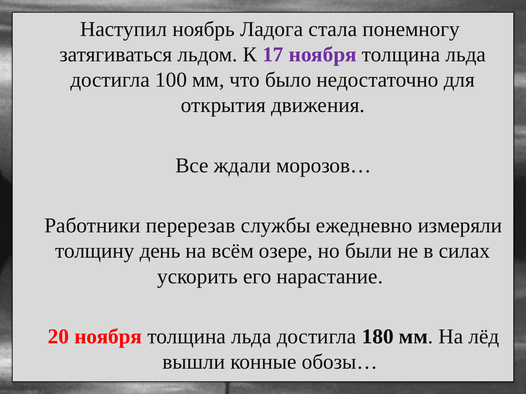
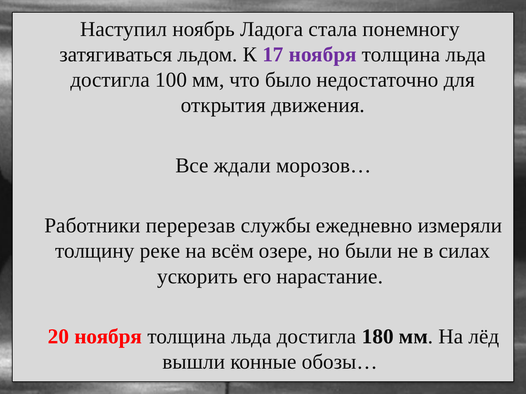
день: день -> реке (160, 251)
